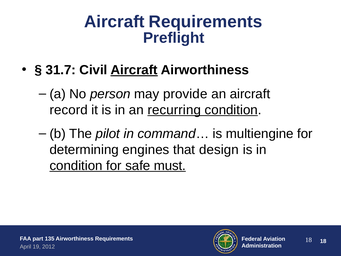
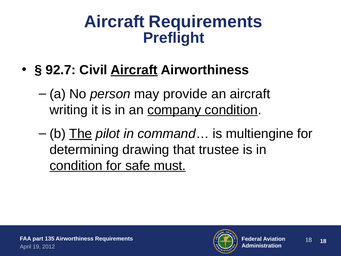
31.7: 31.7 -> 92.7 (61, 70)
record: record -> writing (69, 110)
recurring: recurring -> company (174, 110)
The underline: none -> present (81, 134)
engines: engines -> drawing (146, 150)
design: design -> trustee (219, 150)
